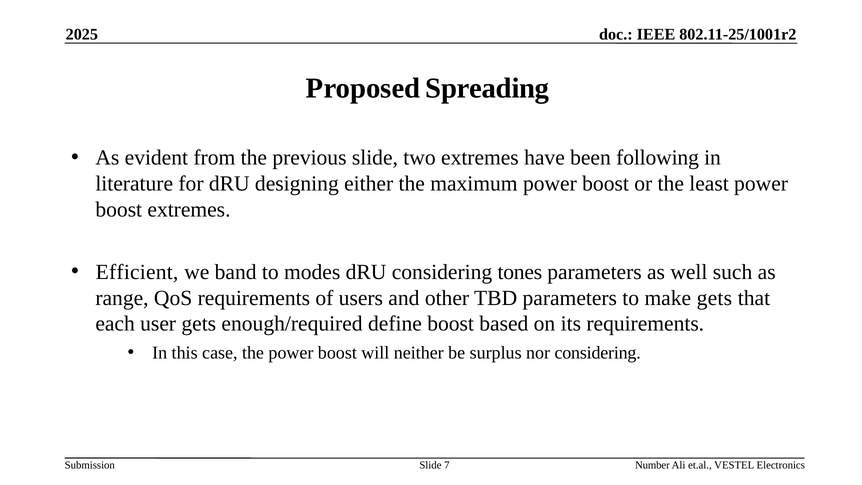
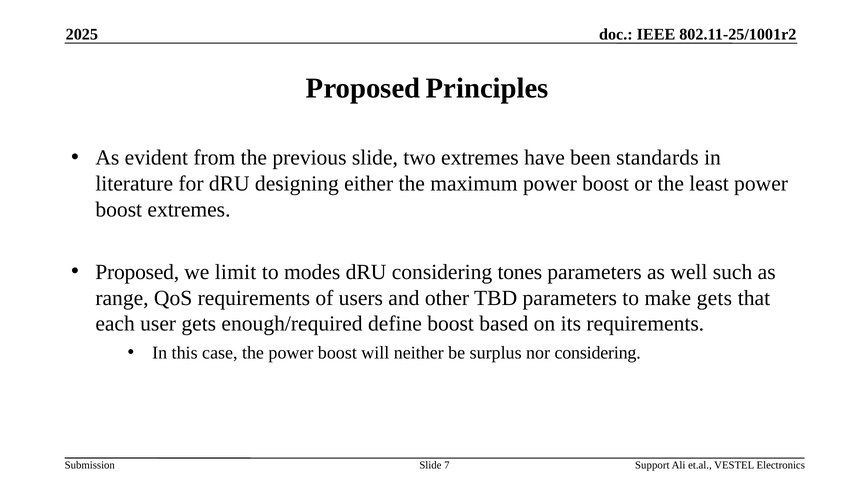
Spreading: Spreading -> Principles (487, 88)
following: following -> standards (657, 158)
Efficient: Efficient -> Proposed (137, 272)
band: band -> limit (236, 272)
Number: Number -> Support (652, 465)
